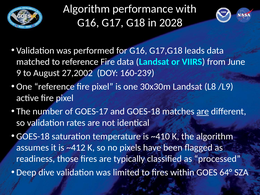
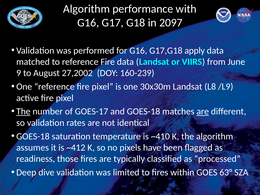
2028: 2028 -> 2097 (171, 23)
leads: leads -> apply (195, 51)
The underline: none -> present (23, 111)
64°: 64° -> 63° (226, 172)
